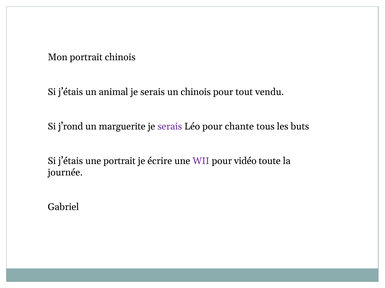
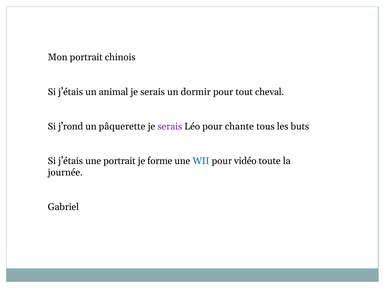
un chinois: chinois -> dormir (196, 92)
vendu: vendu -> cheval (270, 92)
marguerite: marguerite -> pâquerette (122, 127)
écrire: écrire -> forme (160, 161)
WII colour: purple -> blue (201, 161)
